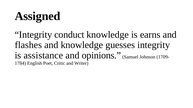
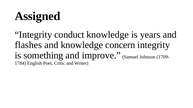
earns: earns -> years (150, 35)
guesses: guesses -> concern (120, 45)
assistance: assistance -> something (43, 56)
opinions: opinions -> improve (101, 56)
